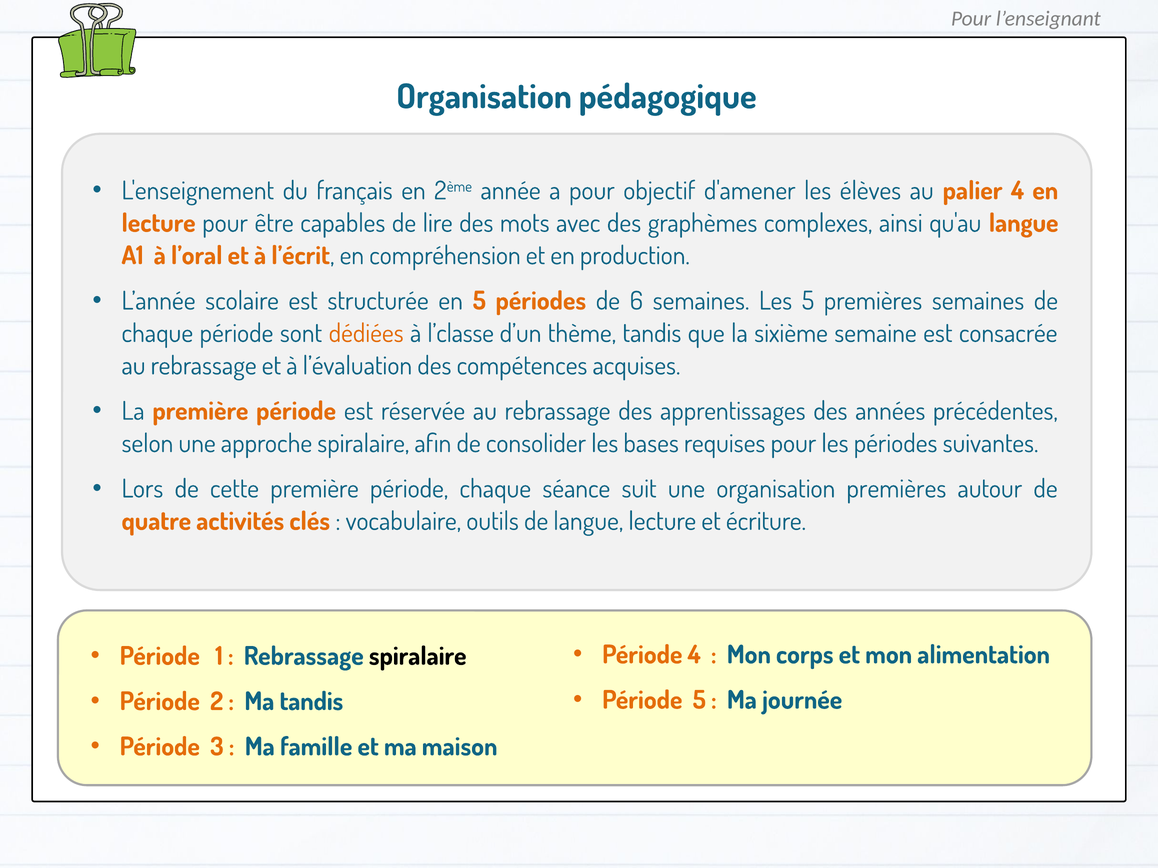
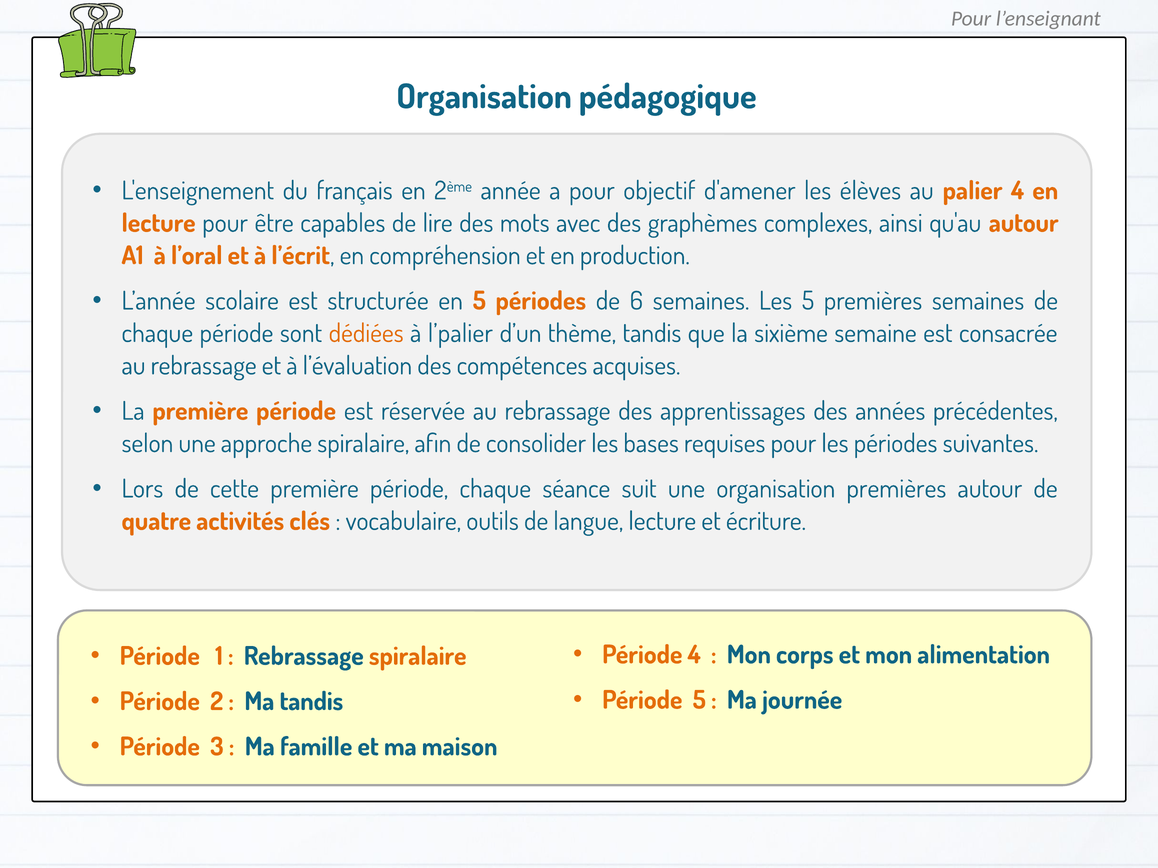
qu'au langue: langue -> autour (1024, 223)
l’classe: l’classe -> l’palier (460, 334)
spiralaire colour: black -> orange (418, 657)
